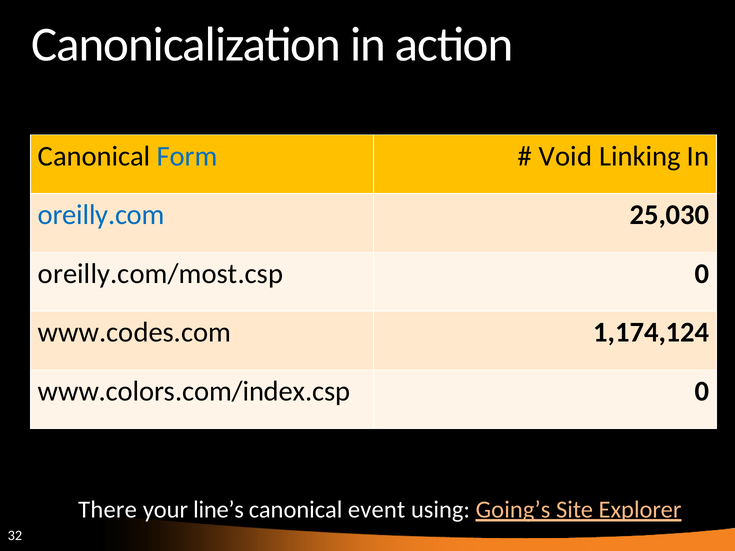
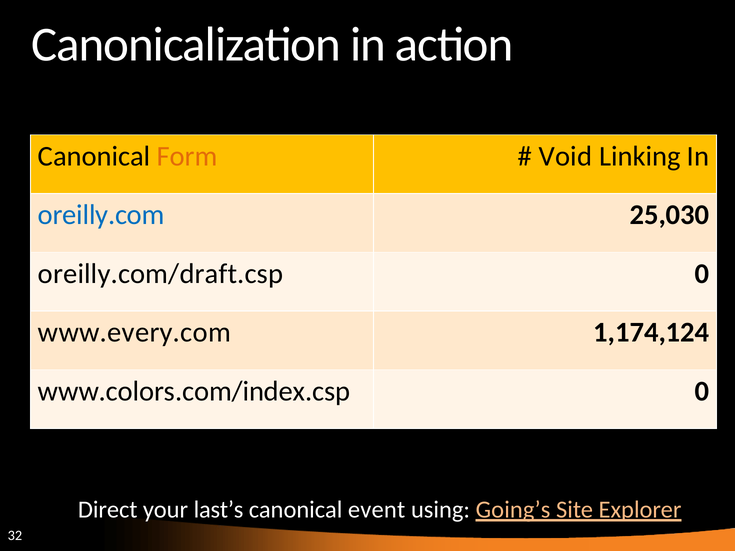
Form colour: blue -> orange (187, 156)
oreilly.com/most.csp: oreilly.com/most.csp -> oreilly.com/draft.csp (161, 274)
www.codes.com: www.codes.com -> www.every.com (134, 333)
There: There -> Direct (108, 510)
line’s: line’s -> last’s (219, 510)
